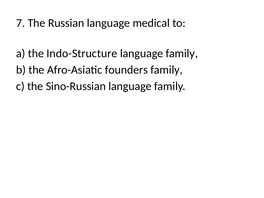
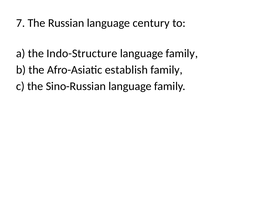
medical: medical -> century (151, 23)
founders: founders -> establish (126, 70)
